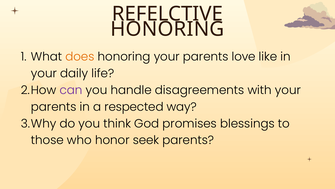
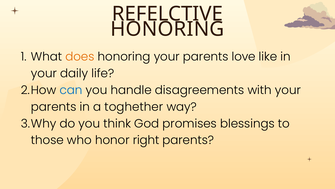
can colour: purple -> blue (71, 90)
respected: respected -> toghether (134, 107)
seek: seek -> right (146, 140)
